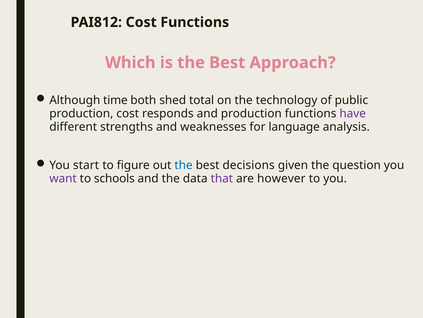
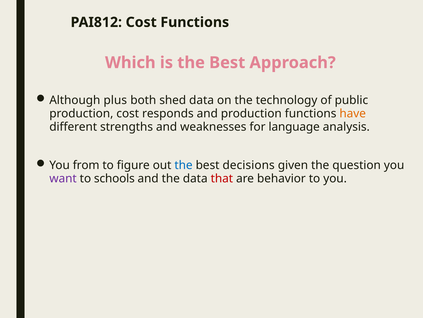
time: time -> plus (115, 100)
shed total: total -> data (202, 100)
have colour: purple -> orange (353, 113)
start: start -> from (86, 165)
that colour: purple -> red (222, 178)
however: however -> behavior (281, 178)
